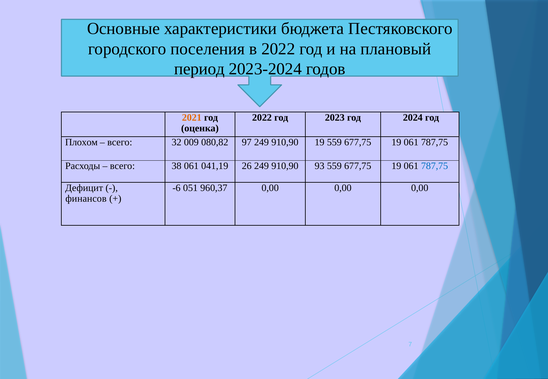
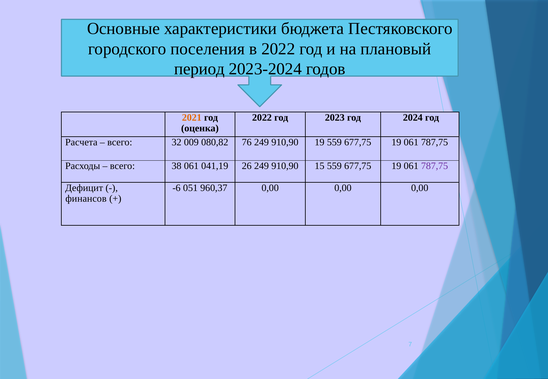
Плохом: Плохом -> Расчета (81, 142)
97: 97 -> 76 (247, 142)
93: 93 -> 15 (320, 166)
787,75 colour: blue -> purple (435, 166)
